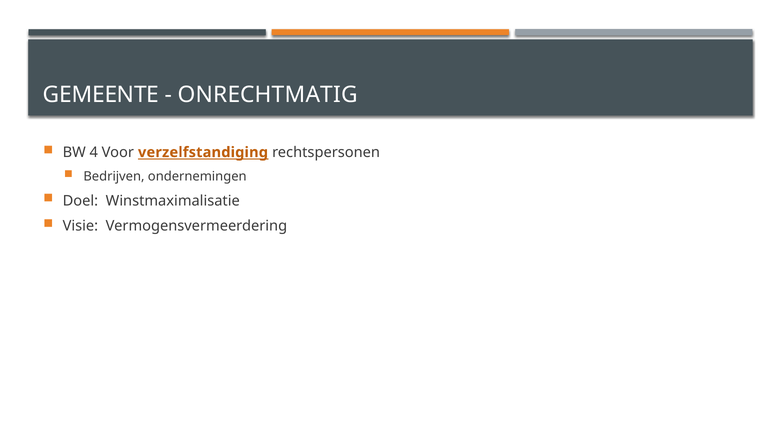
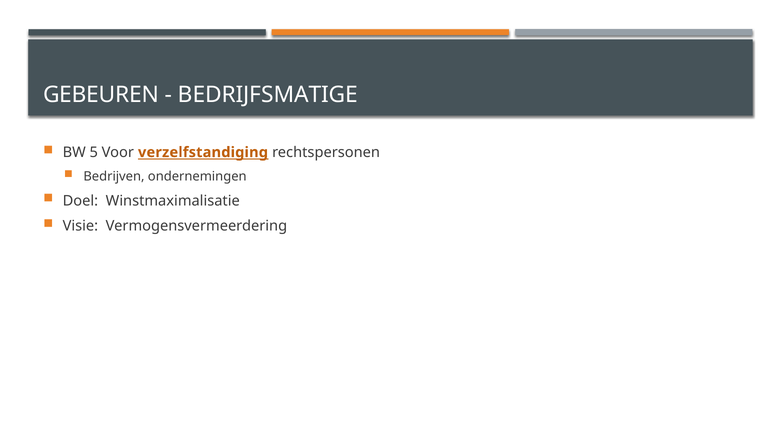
GEMEENTE: GEMEENTE -> GEBEUREN (101, 95)
ONRECHTMATIG: ONRECHTMATIG -> BEDRIJFSMATIGE (268, 95)
4: 4 -> 5 (94, 152)
